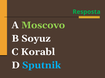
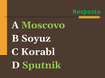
Sputnik colour: light blue -> light green (42, 66)
